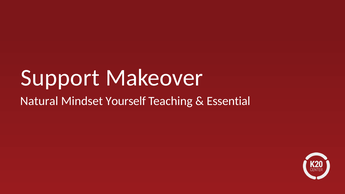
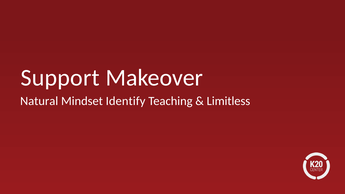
Yourself: Yourself -> Identify (126, 101)
Essential: Essential -> Limitless (228, 101)
